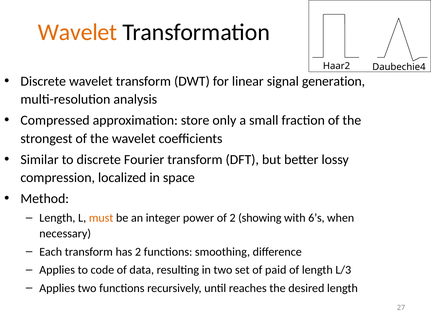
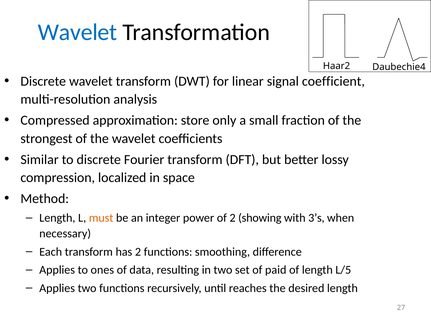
Wavelet colour: orange -> blue (78, 32)
generation: generation -> coefficient (333, 81)
6’s: 6’s -> 3’s (316, 218)
code: code -> ones (102, 270)
L/3: L/3 -> L/5 (343, 270)
